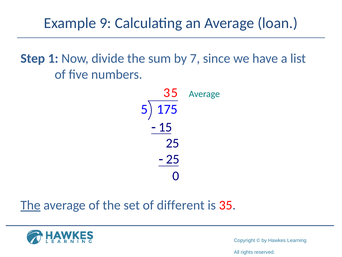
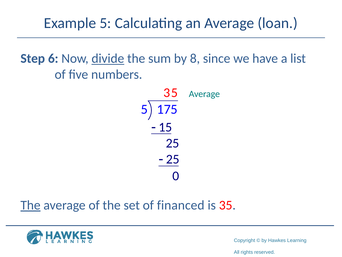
Example 9: 9 -> 5 (105, 23)
1: 1 -> 6 (53, 58)
divide underline: none -> present (108, 58)
7: 7 -> 8 (195, 58)
different: different -> financed (181, 205)
